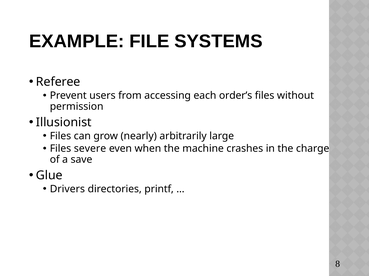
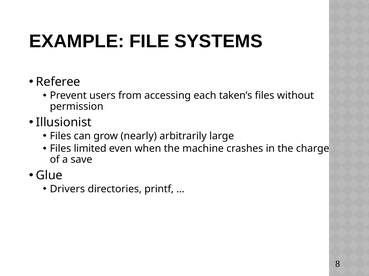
order’s: order’s -> taken’s (236, 96)
severe: severe -> limited (90, 149)
